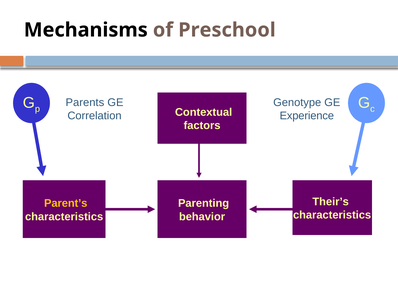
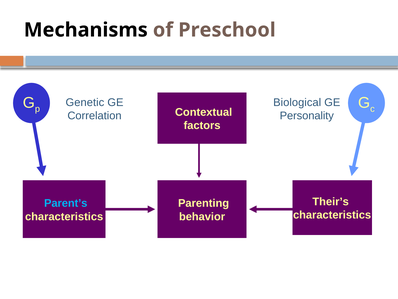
Parents: Parents -> Genetic (85, 102)
Genotype: Genotype -> Biological (297, 102)
Experience: Experience -> Personality (307, 115)
Parent’s colour: yellow -> light blue (66, 203)
